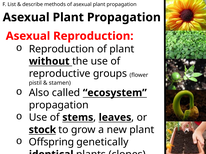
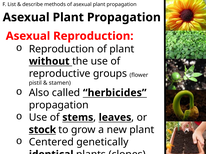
ecosystem: ecosystem -> herbicides (115, 93)
Offspring: Offspring -> Centered (51, 142)
